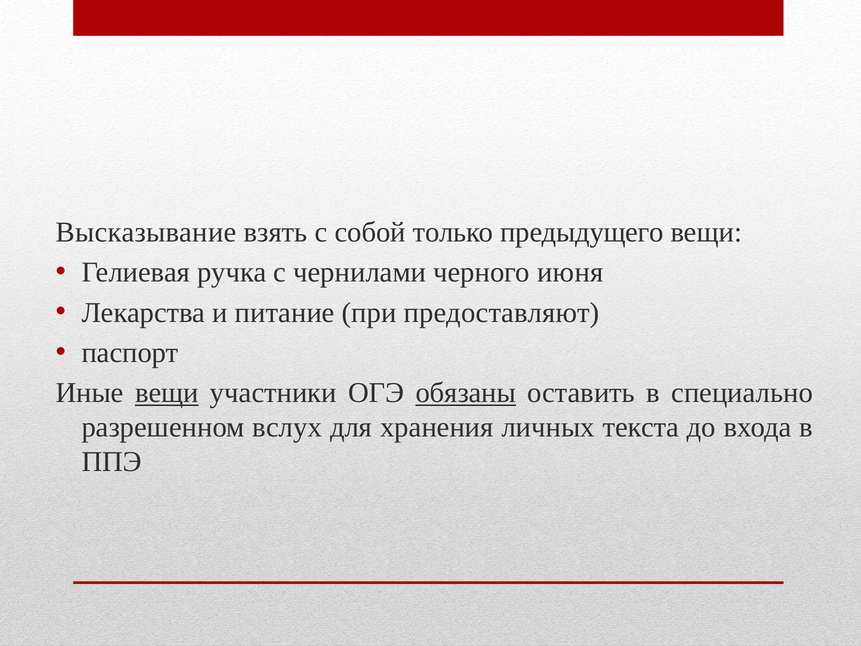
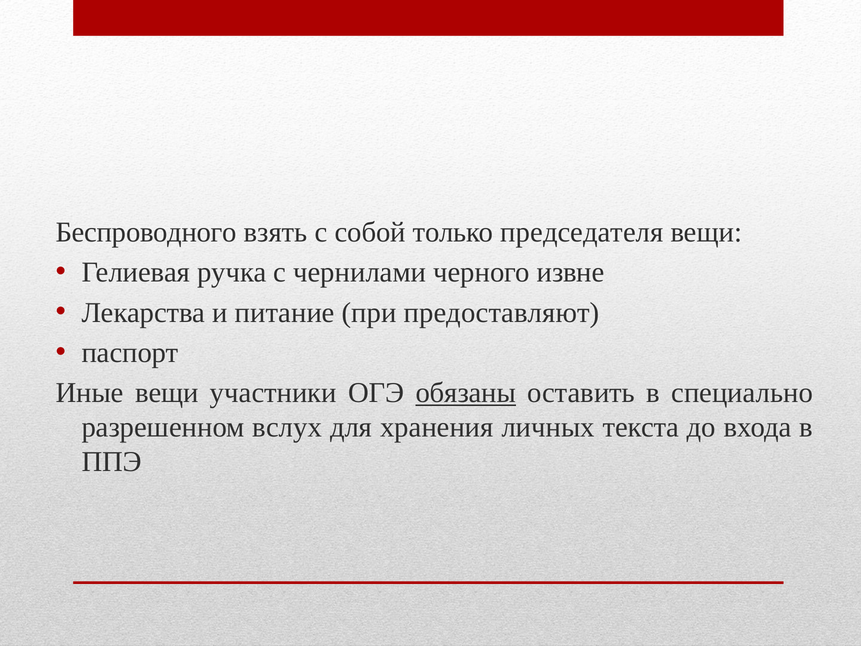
Высказывание: Высказывание -> Беспроводного (146, 232)
предыдущего: предыдущего -> председателя (582, 232)
июня: июня -> извне (571, 272)
вещи underline: present -> none (167, 393)
